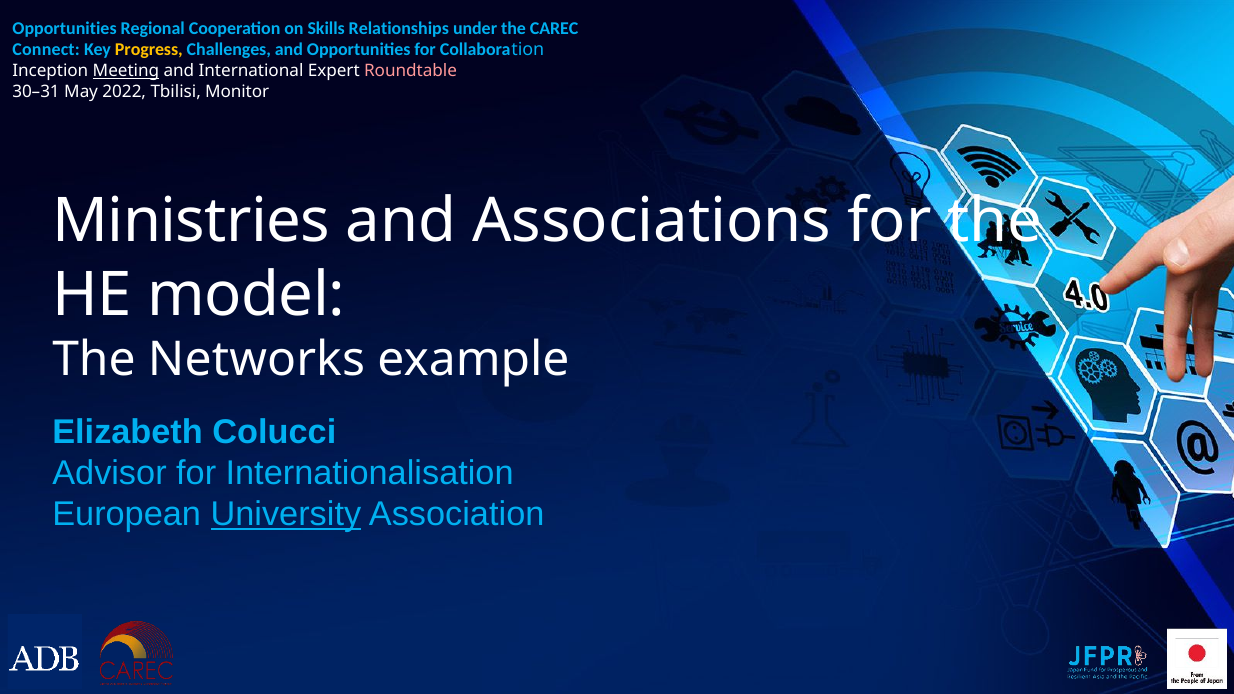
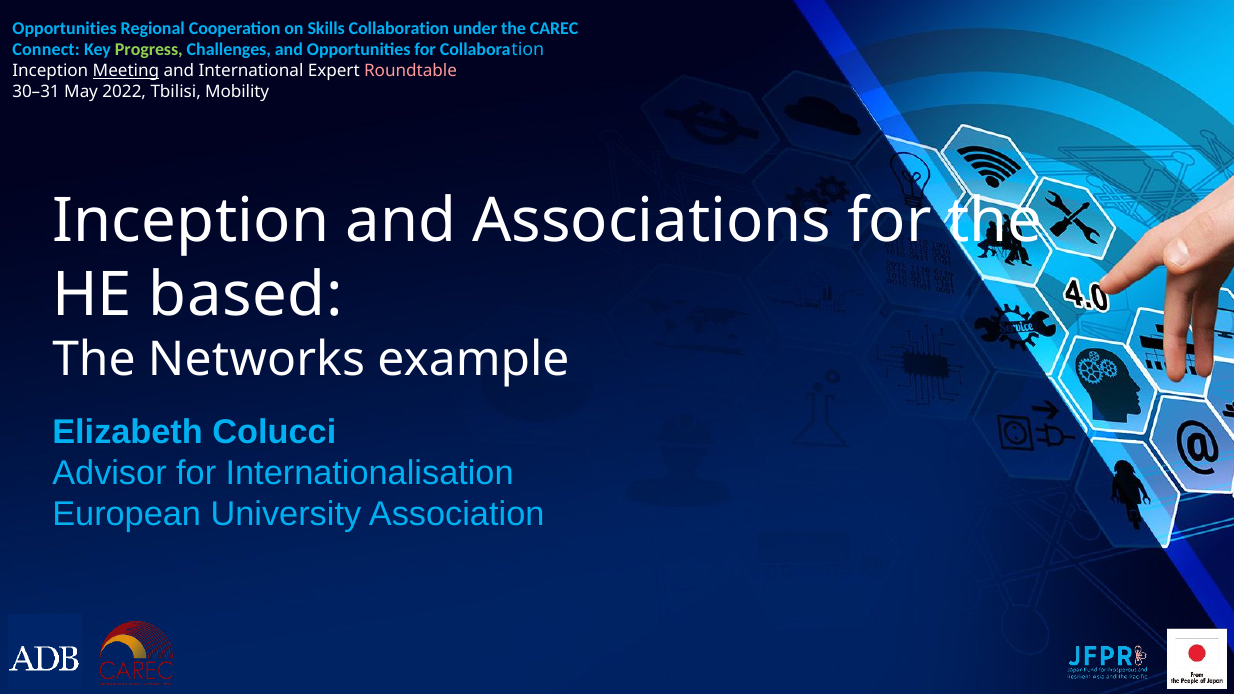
Skills Relationships: Relationships -> Collaboration (399, 28)
Progress colour: yellow -> light green (149, 50)
Monitor: Monitor -> Mobility (237, 92)
Ministries: Ministries -> Inception (191, 221)
model: model -> based (246, 295)
University underline: present -> none (286, 514)
